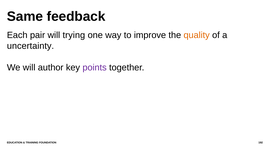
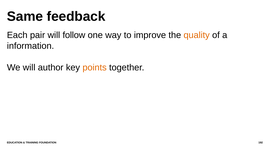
trying: trying -> follow (74, 35)
uncertainty: uncertainty -> information (31, 46)
points colour: purple -> orange (95, 68)
